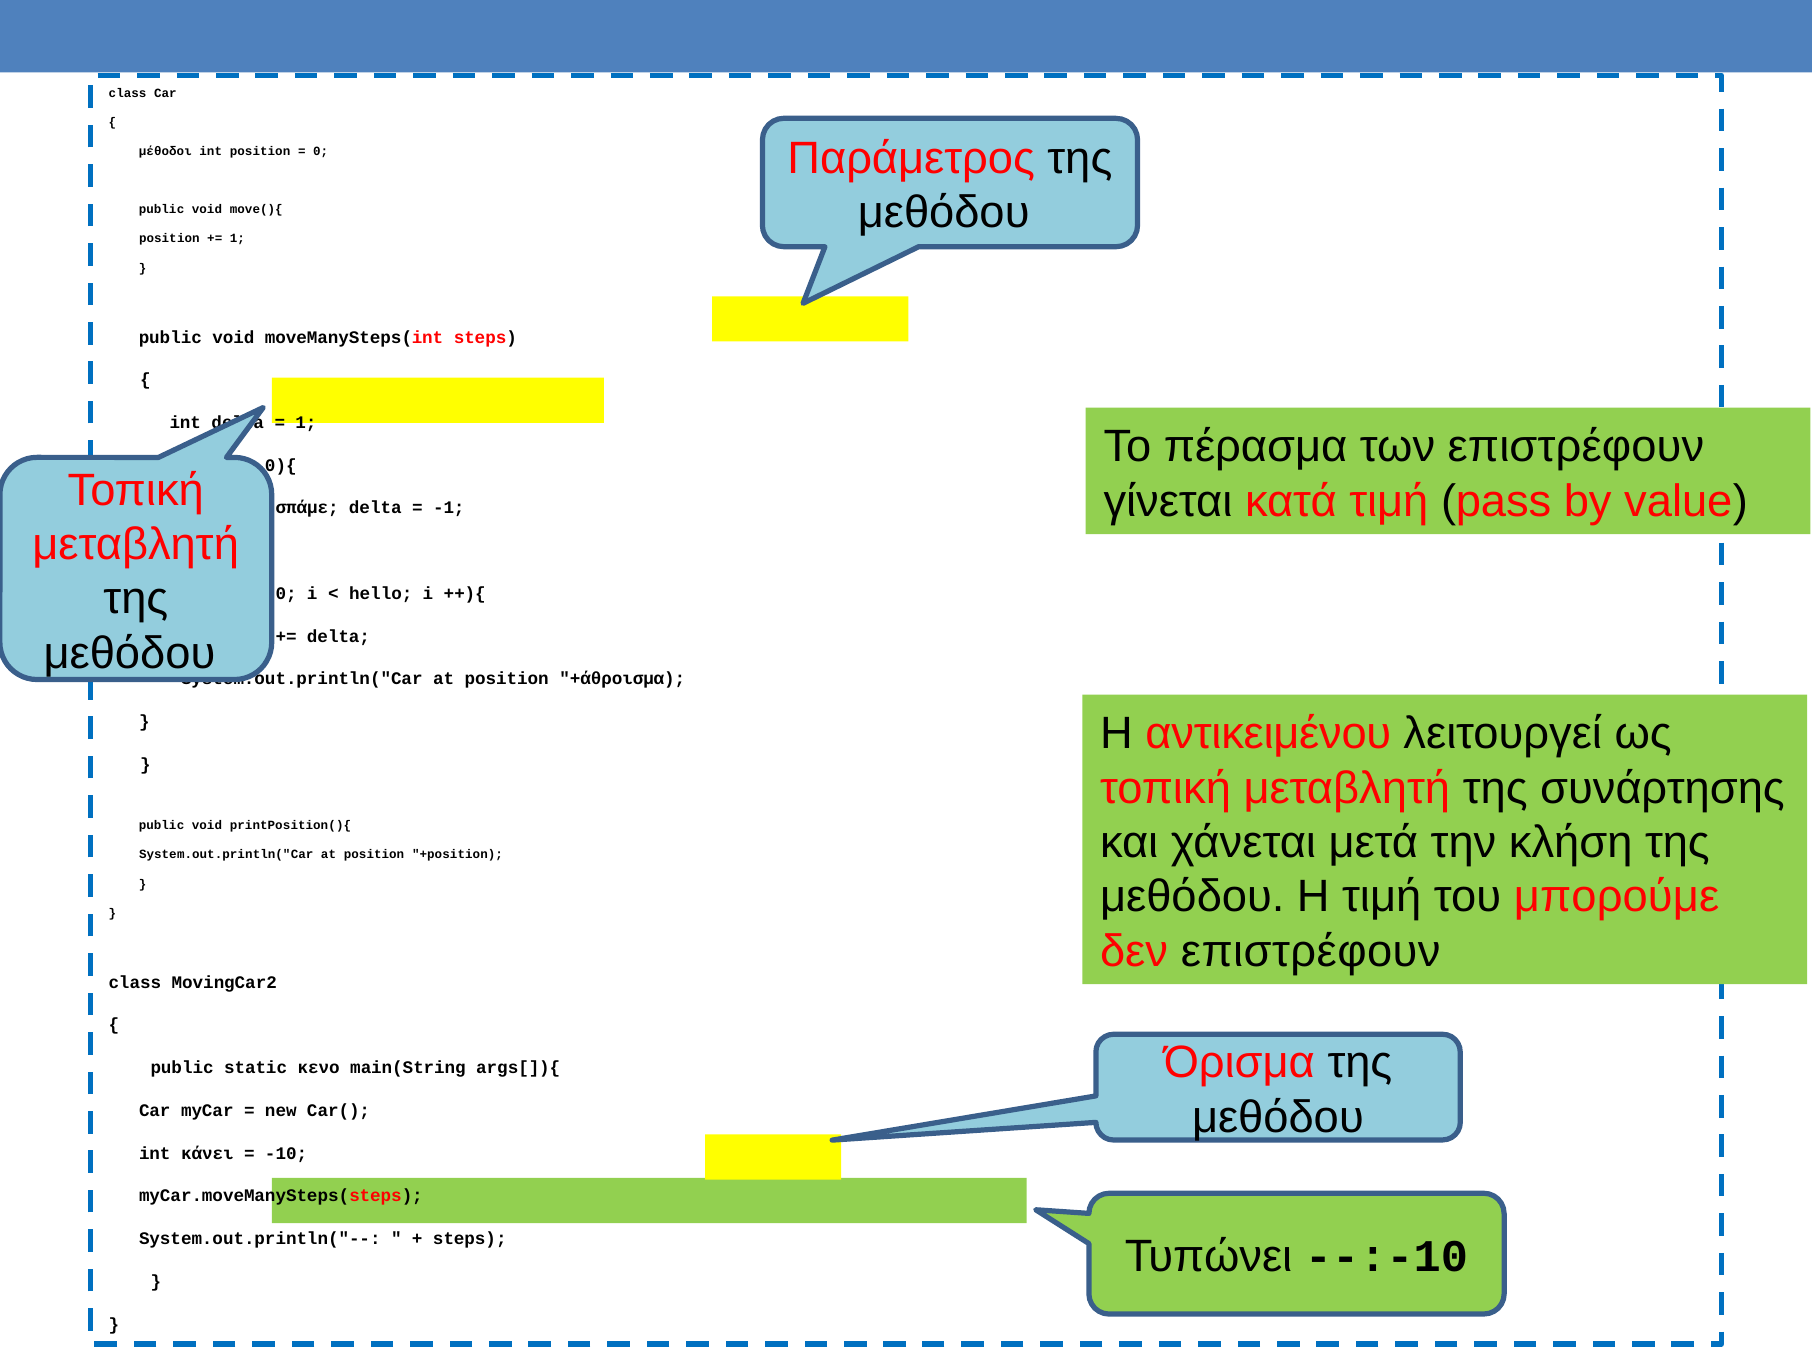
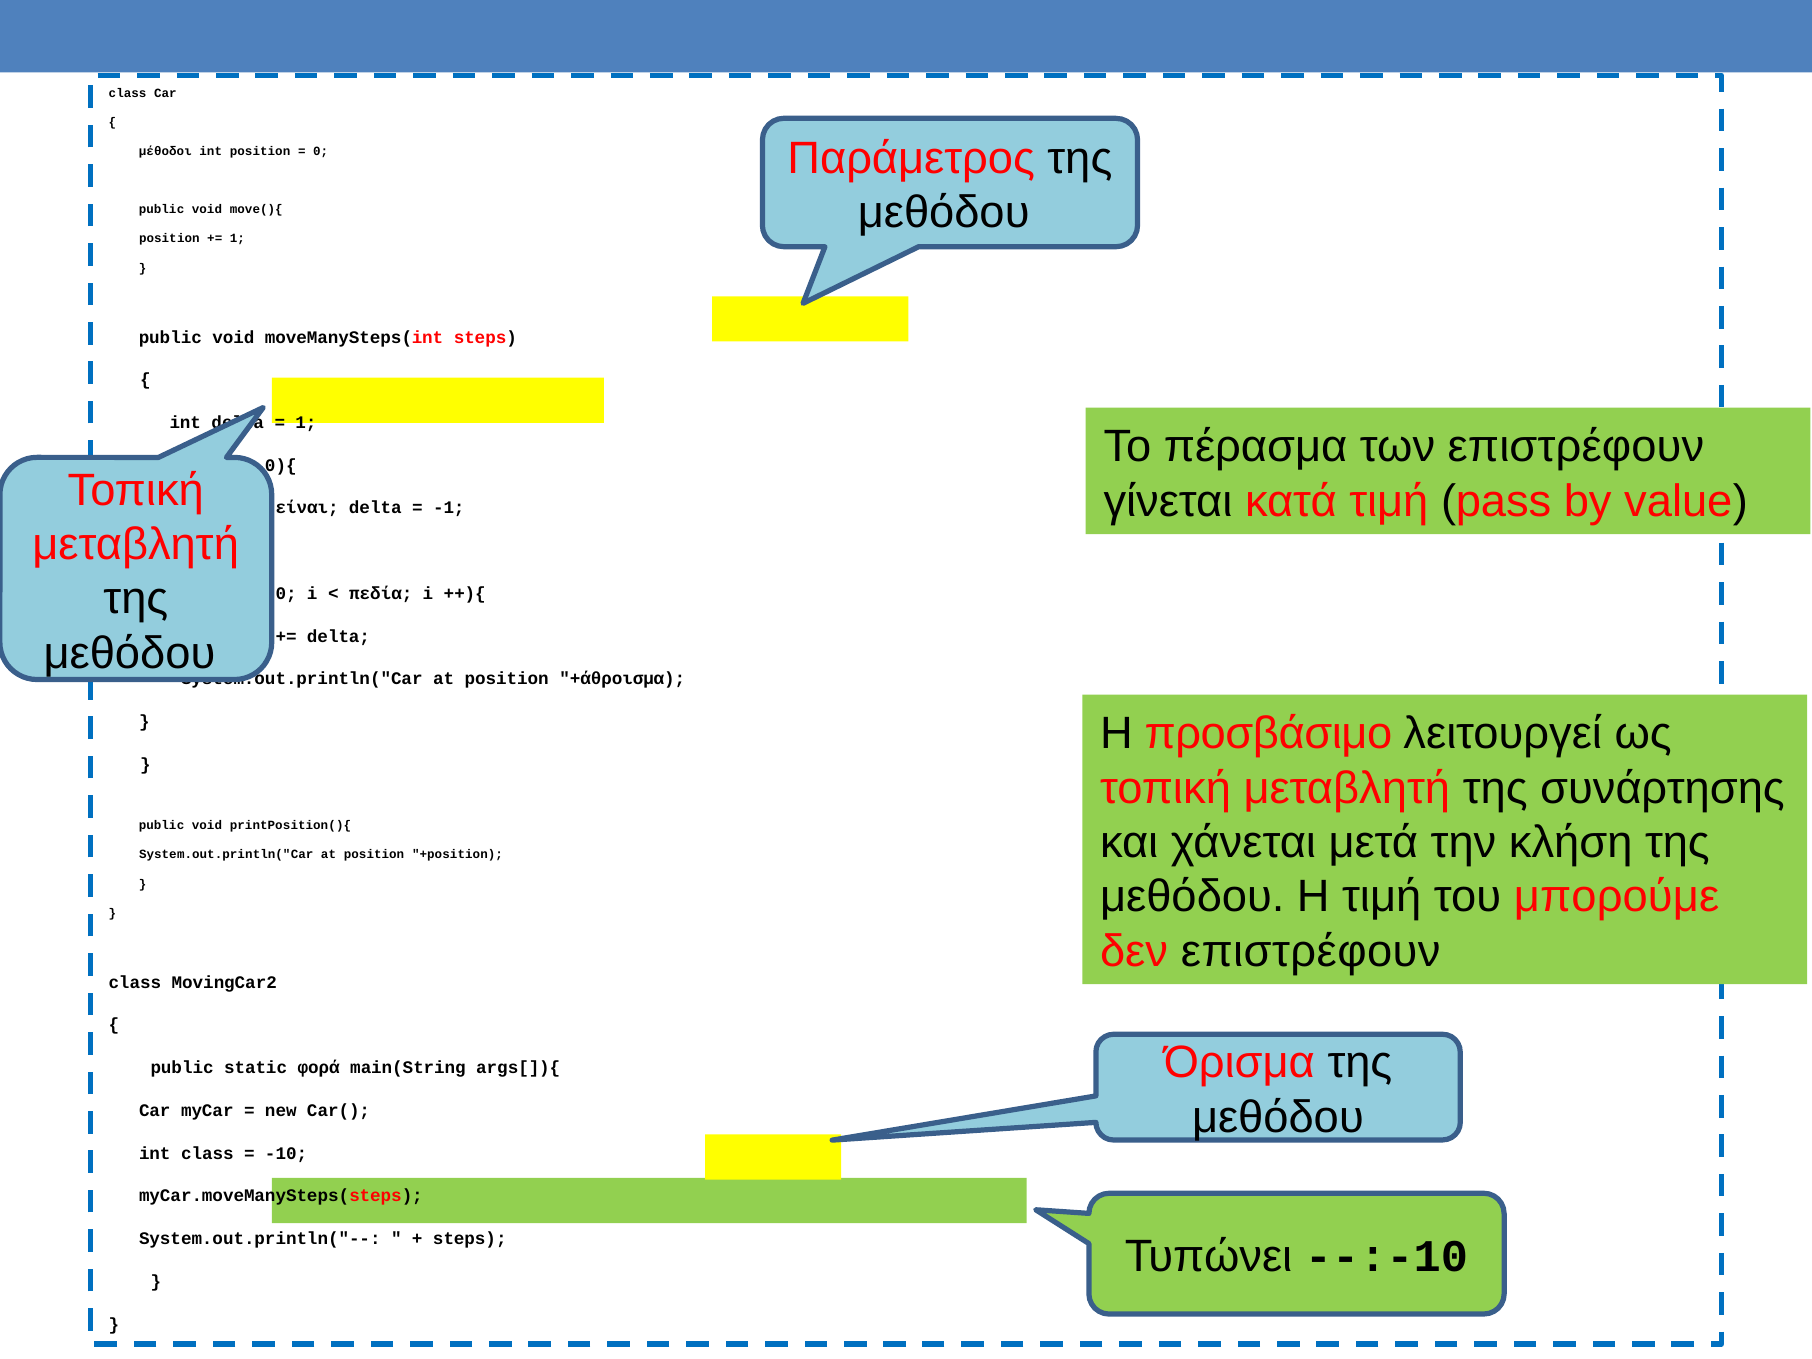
σπάμε: σπάμε -> είναι (302, 508)
hello: hello -> πεδία (381, 594)
αντικειμένου: αντικειμένου -> προσβάσιμο (1268, 734)
κενο: κενο -> φορά (319, 1068)
int κάνει: κάνει -> class (207, 1153)
